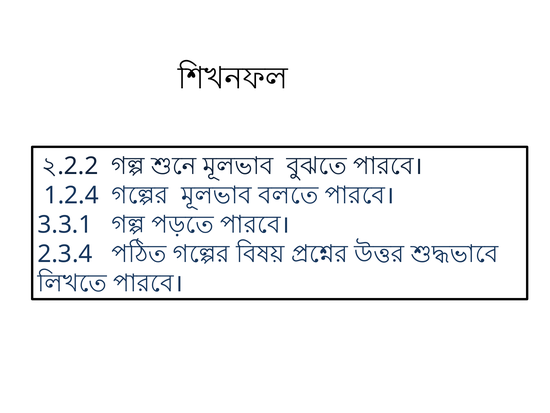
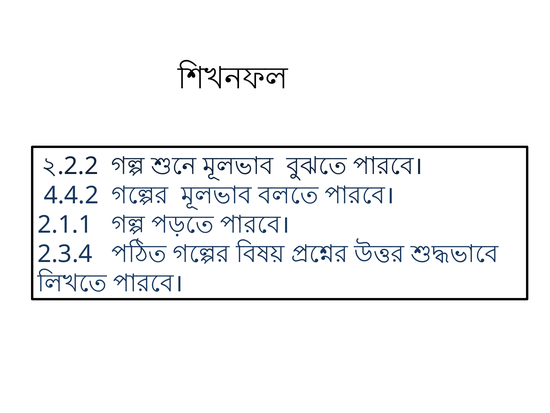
1.2.4: 1.2.4 -> 4.4.2 (71, 195)
3.3.1: 3.3.1 -> 2.1.1 (65, 224)
